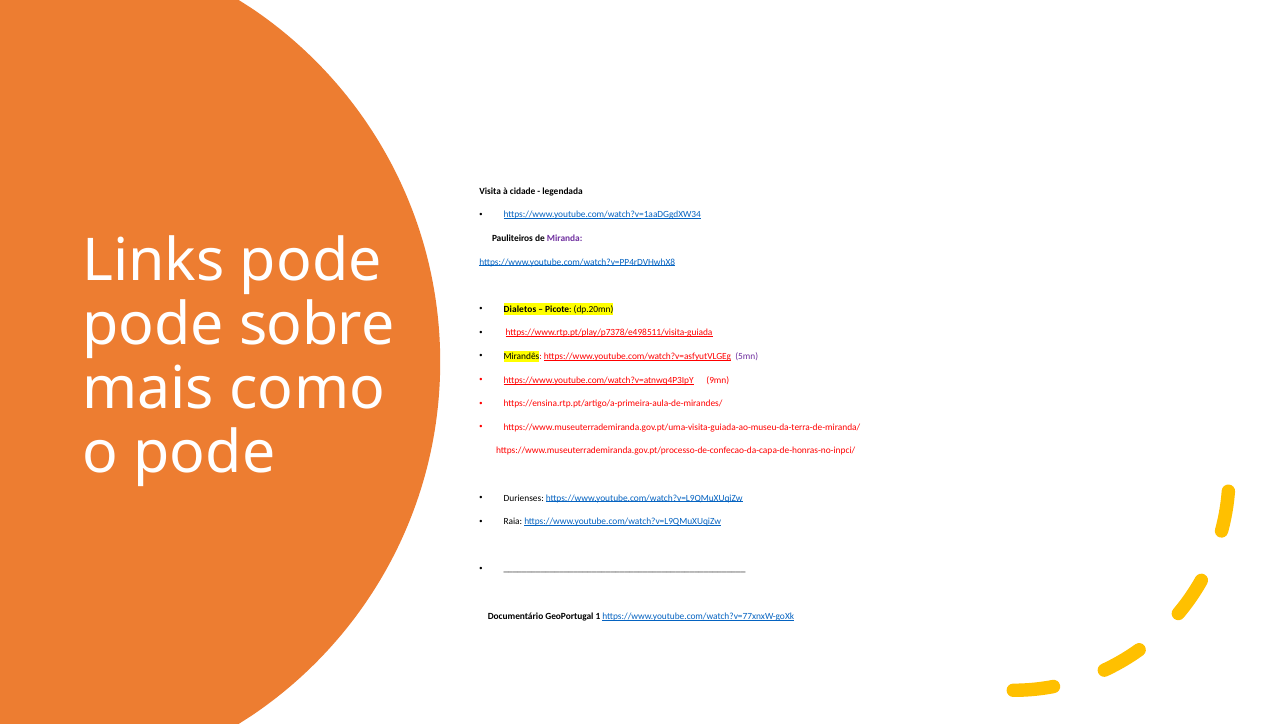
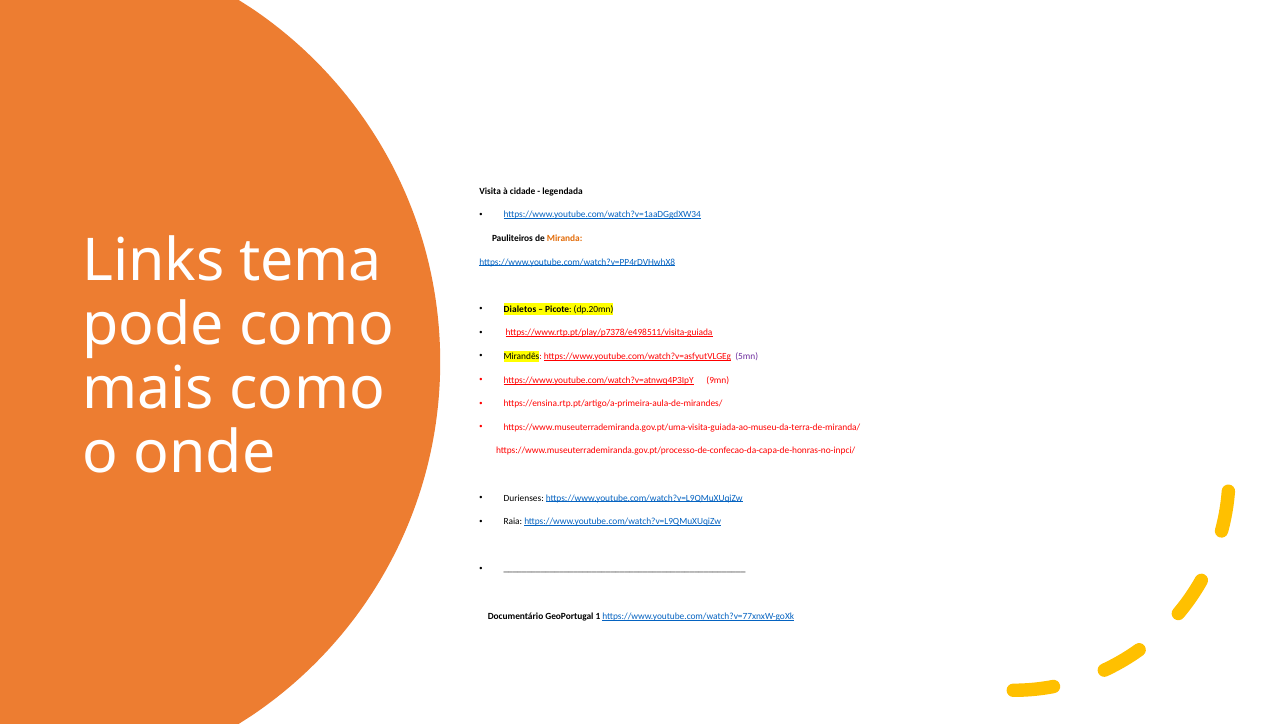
Miranda colour: purple -> orange (565, 238)
Links pode: pode -> tema (311, 261)
pode sobre: sobre -> como (317, 325)
o pode: pode -> onde (205, 453)
